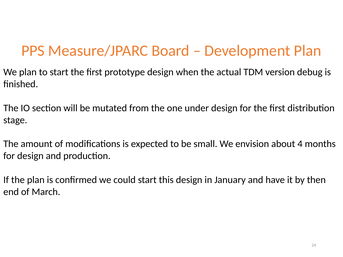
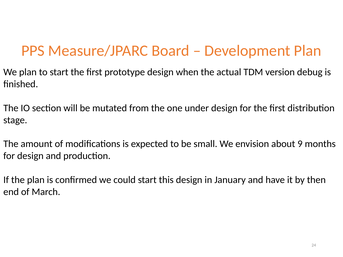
4: 4 -> 9 (300, 144)
